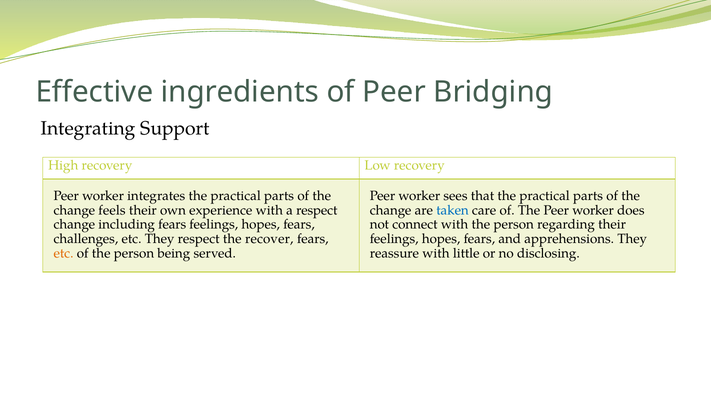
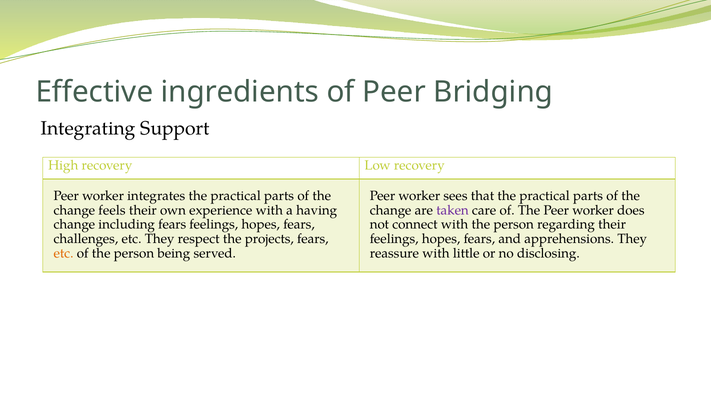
a respect: respect -> having (317, 210)
taken colour: blue -> purple (453, 210)
recover: recover -> projects (269, 239)
